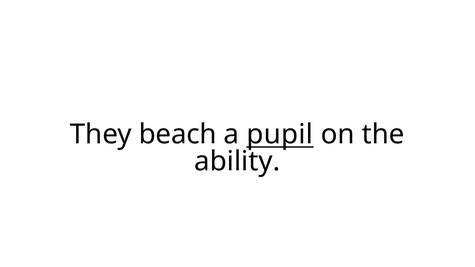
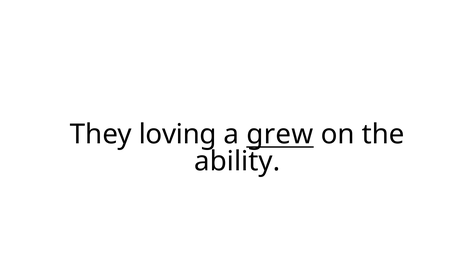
beach: beach -> loving (178, 134)
pupil: pupil -> grew (280, 134)
